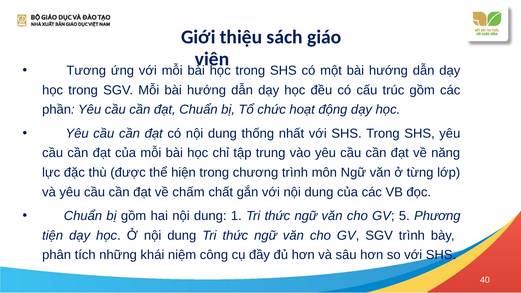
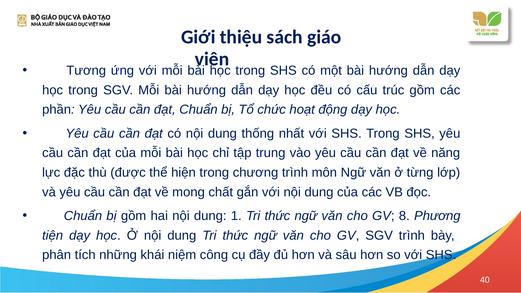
chấm: chấm -> mong (189, 192)
5: 5 -> 8 (404, 216)
